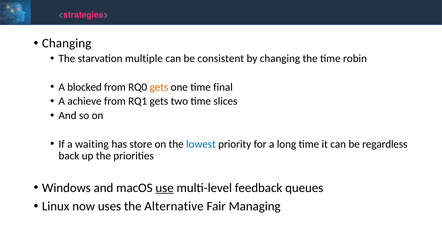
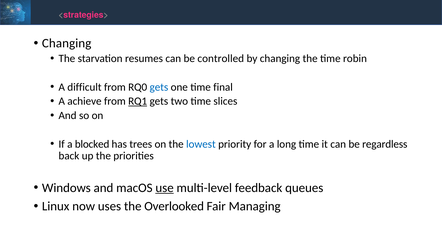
multiple: multiple -> resumes (144, 58)
consistent: consistent -> controlled (221, 58)
blocked: blocked -> difficult (84, 87)
gets colour: orange -> blue (159, 87)
RQ1 underline: none -> present (138, 101)
waiting: waiting -> blocked (92, 144)
store: store -> trees (141, 144)
Alternative: Alternative -> Overlooked (174, 206)
